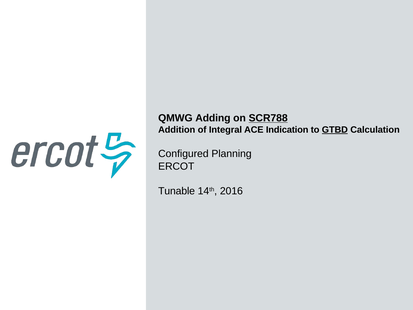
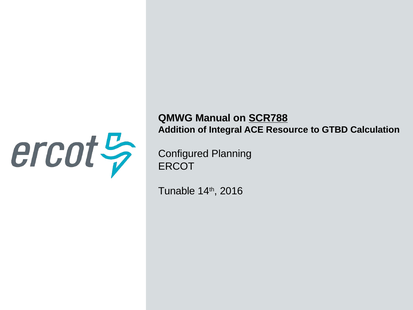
Adding: Adding -> Manual (213, 118)
Indication: Indication -> Resource (287, 130)
GTBD underline: present -> none (335, 130)
